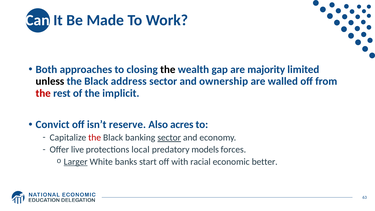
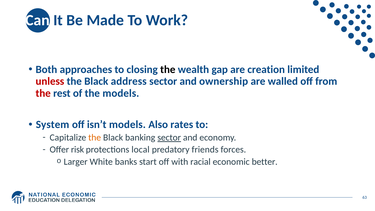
majority: majority -> creation (266, 70)
unless colour: black -> red (50, 81)
the implicit: implicit -> models (121, 93)
Convict: Convict -> System (53, 125)
isn’t reserve: reserve -> models (127, 125)
acres: acres -> rates (182, 125)
the colour: red -> orange (95, 138)
live: live -> risk (77, 150)
models: models -> friends (205, 150)
Larger underline: present -> none (76, 162)
